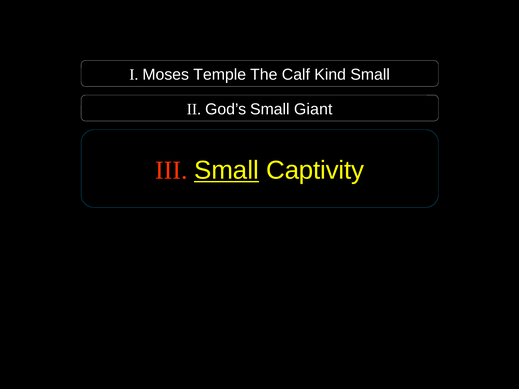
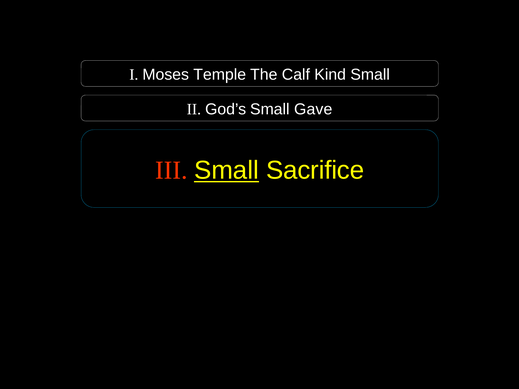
Giant: Giant -> Gave (313, 109)
Captivity: Captivity -> Sacrifice (315, 170)
